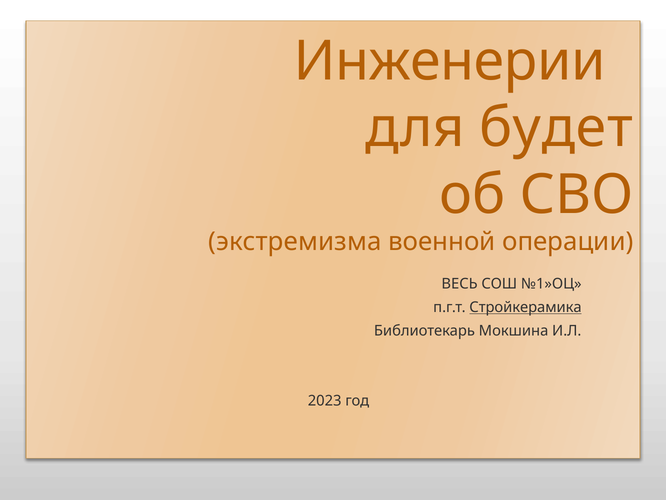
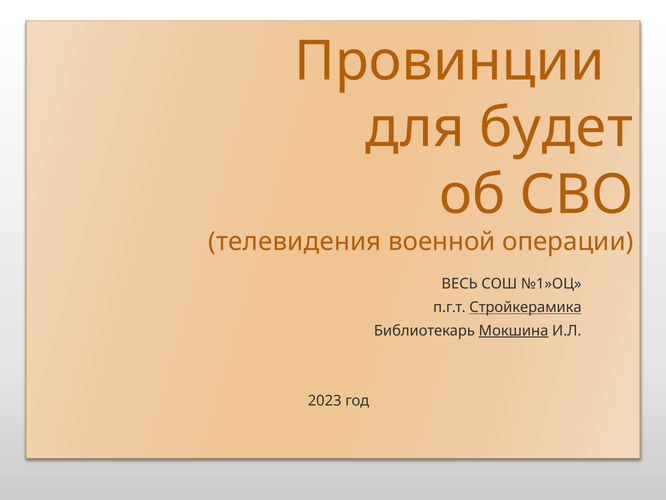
Инженерии: Инженерии -> Провинции (449, 61)
экстремизма: экстремизма -> телевидения (295, 241)
Мокшина underline: none -> present (514, 330)
